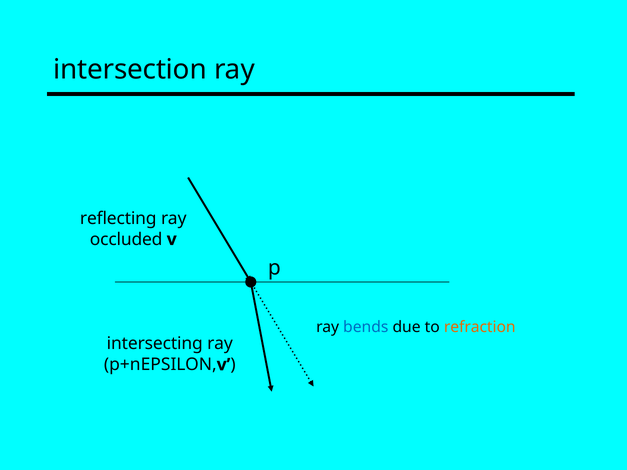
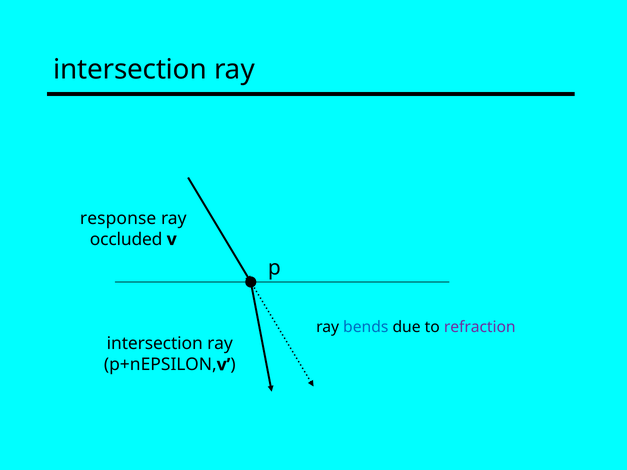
reflecting: reflecting -> response (118, 219)
refraction colour: orange -> purple (480, 327)
intersecting: intersecting -> intersection (155, 344)
